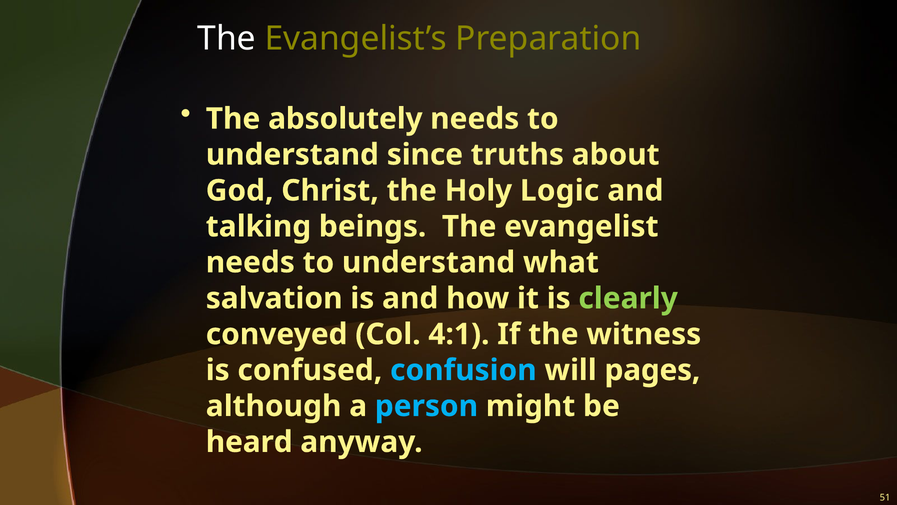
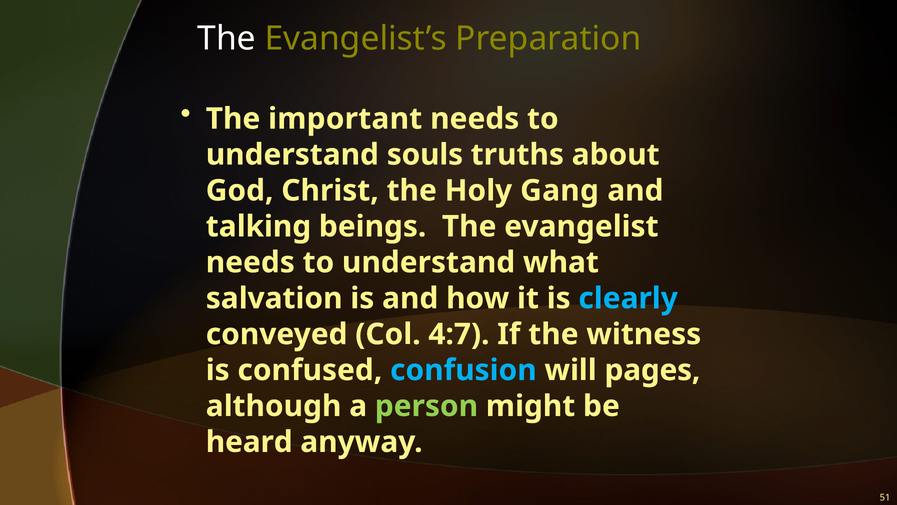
absolutely: absolutely -> important (345, 119)
since: since -> souls (425, 155)
Logic: Logic -> Gang (560, 190)
clearly colour: light green -> light blue (628, 298)
4:1: 4:1 -> 4:7 (459, 334)
person colour: light blue -> light green (426, 406)
